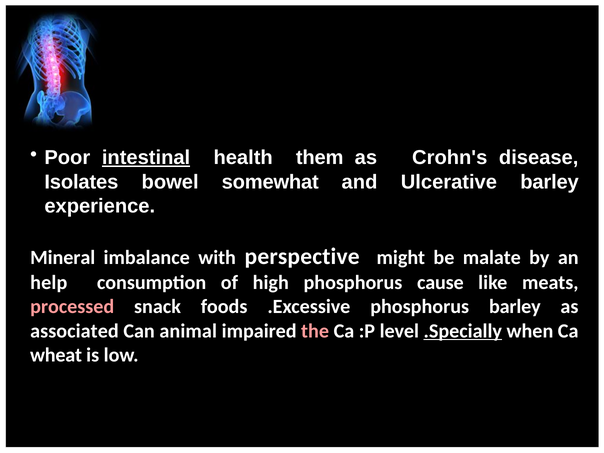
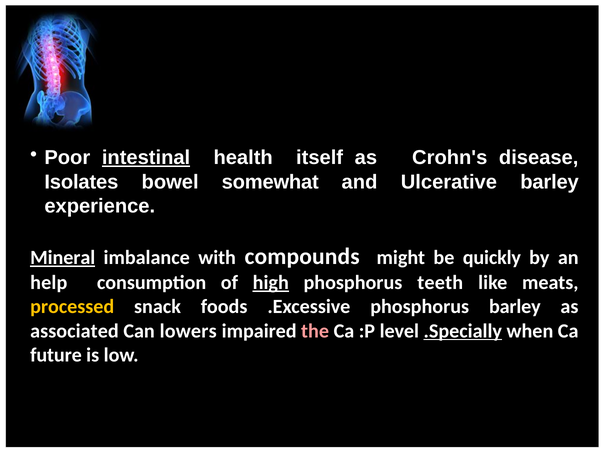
them: them -> itself (320, 158)
Mineral underline: none -> present (63, 258)
perspective: perspective -> compounds (302, 257)
malate: malate -> quickly (492, 258)
high underline: none -> present (271, 283)
cause: cause -> teeth (440, 283)
processed colour: pink -> yellow (72, 307)
animal: animal -> lowers (188, 331)
wheat: wheat -> future (56, 355)
